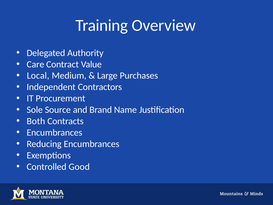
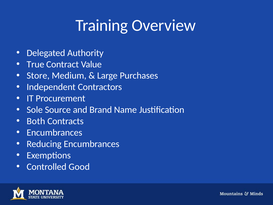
Care: Care -> True (35, 64)
Local: Local -> Store (38, 76)
